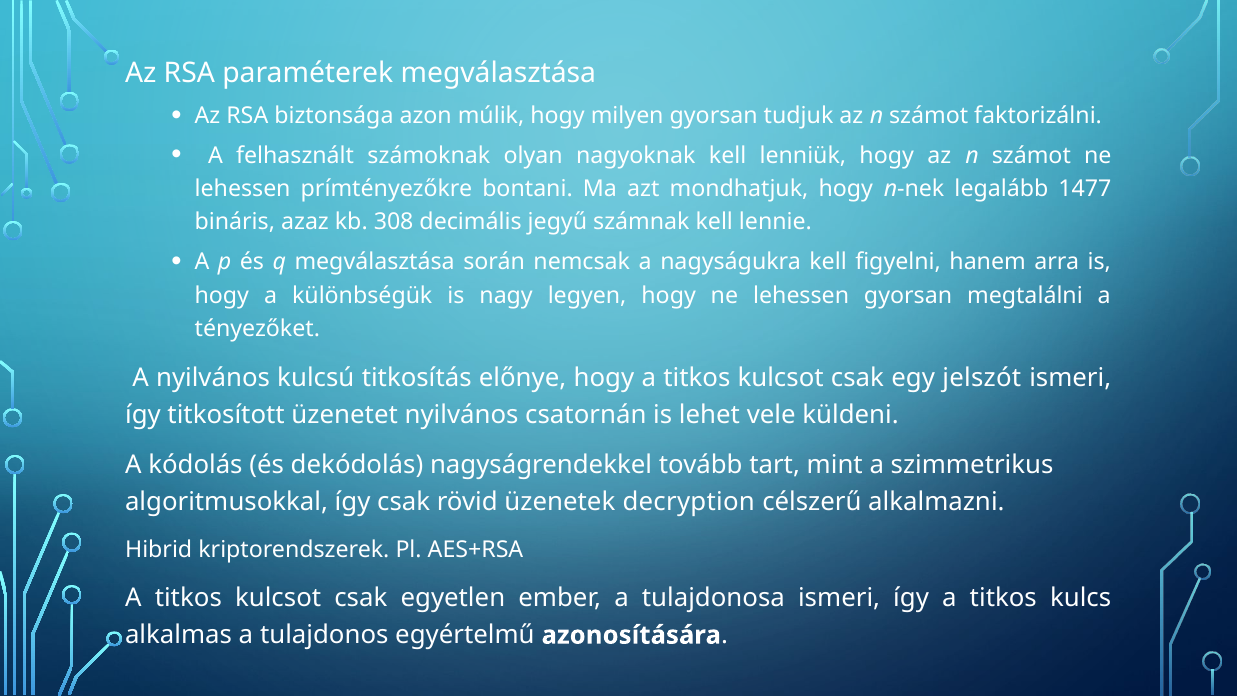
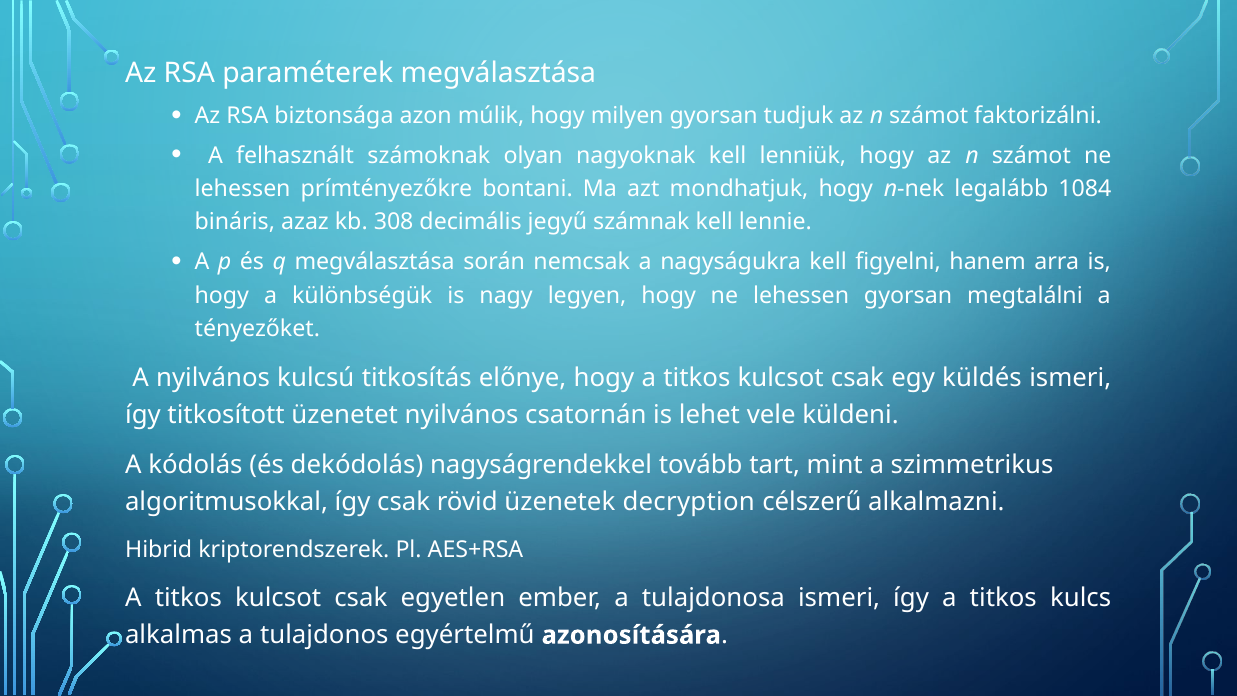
1477: 1477 -> 1084 (1085, 189)
jelszót: jelszót -> küldés (982, 377)
